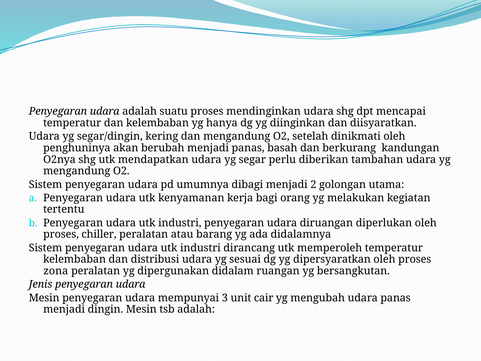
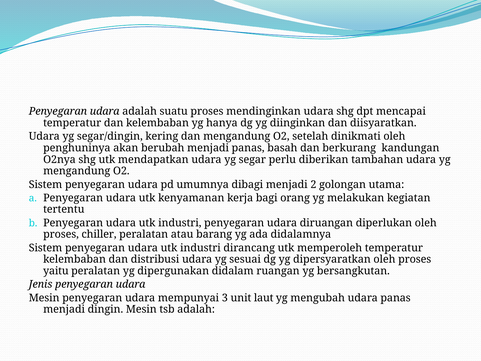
zona: zona -> yaitu (56, 271)
cair: cair -> laut (264, 298)
